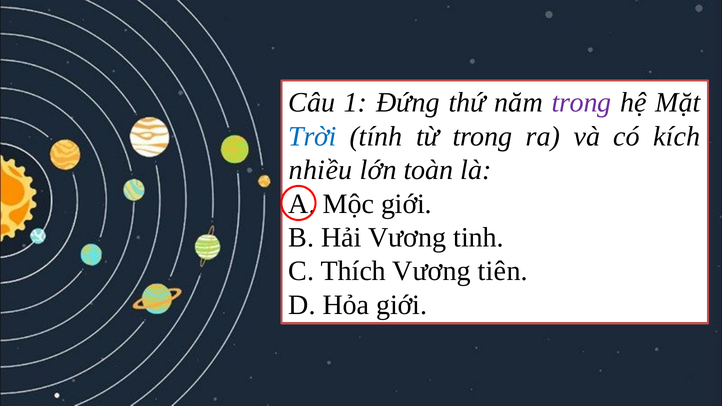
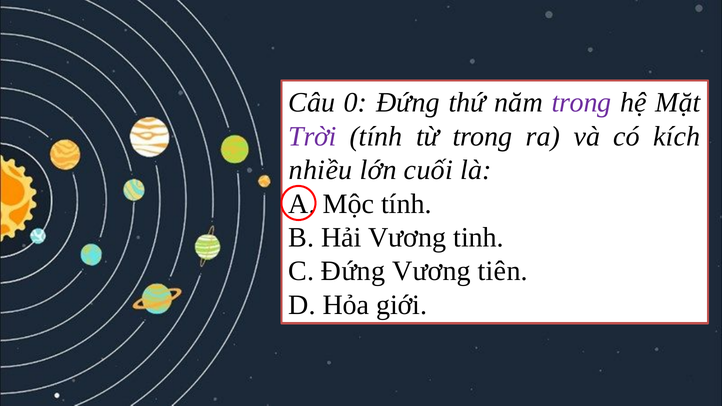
1: 1 -> 0 (356, 103)
Trời colour: blue -> purple (312, 136)
toàn: toàn -> cuối (428, 170)
Mộc giới: giới -> tính (406, 204)
C Thích: Thích -> Đứng (353, 271)
